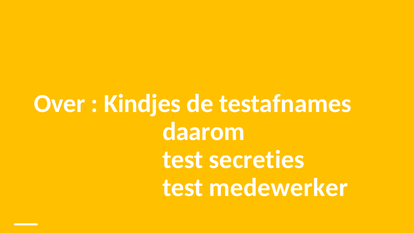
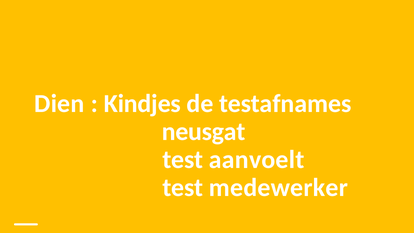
Over: Over -> Dien (59, 104)
daarom: daarom -> neusgat (204, 132)
secreties: secreties -> aanvoelt (257, 160)
